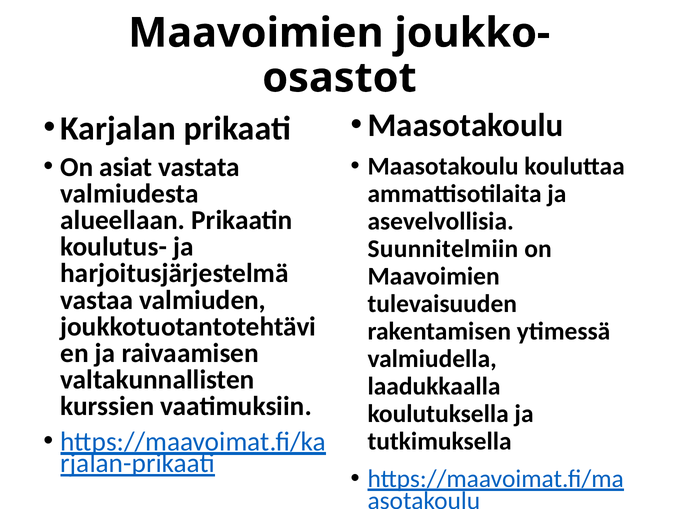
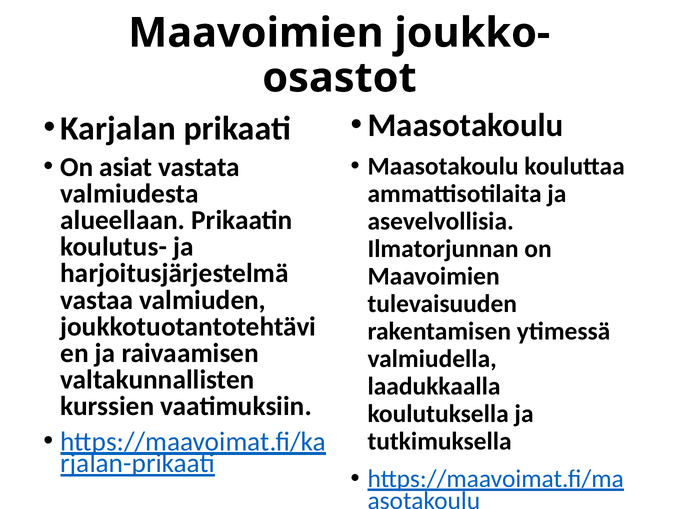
Suunnitelmiin: Suunnitelmiin -> Ilmatorjunnan (443, 249)
